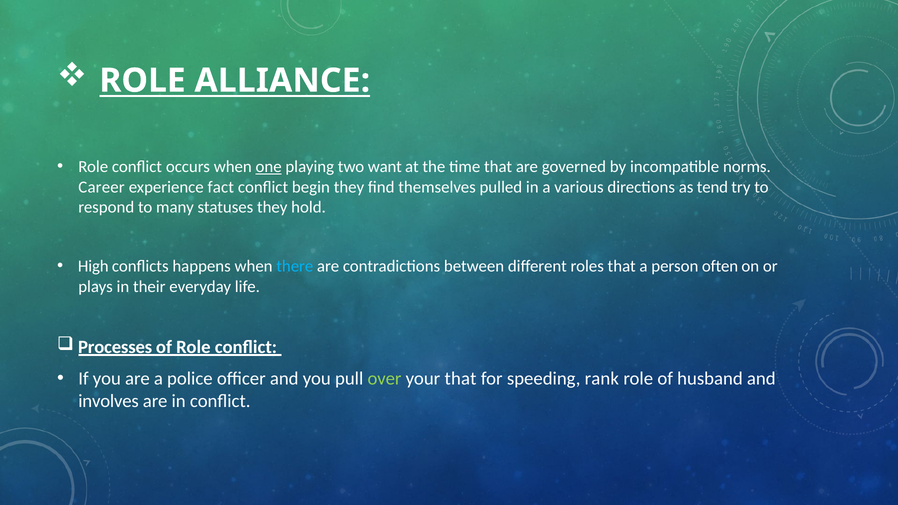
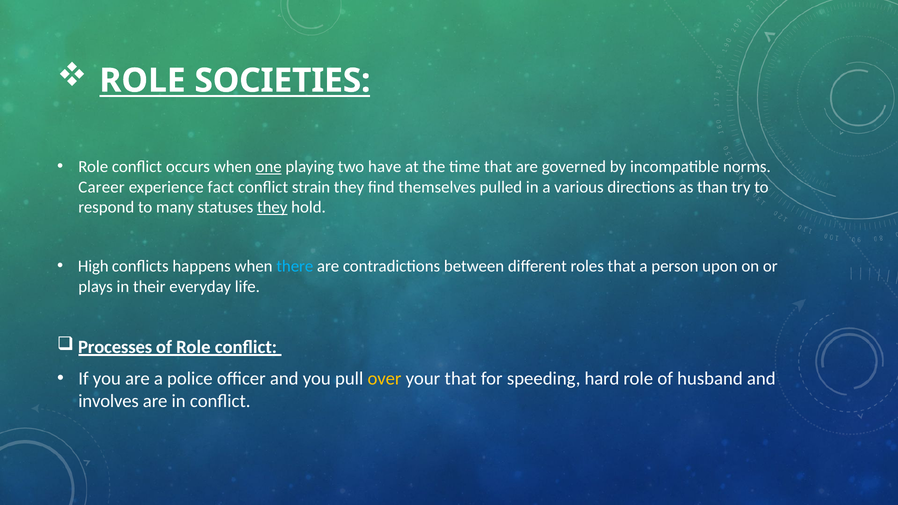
ALLIANCE: ALLIANCE -> SOCIETIES (282, 81)
want: want -> have (385, 167)
begin: begin -> strain (311, 187)
tend: tend -> than (712, 187)
they underline: none -> present (272, 207)
often: often -> upon (720, 266)
over colour: light green -> yellow (385, 379)
rank: rank -> hard (602, 379)
